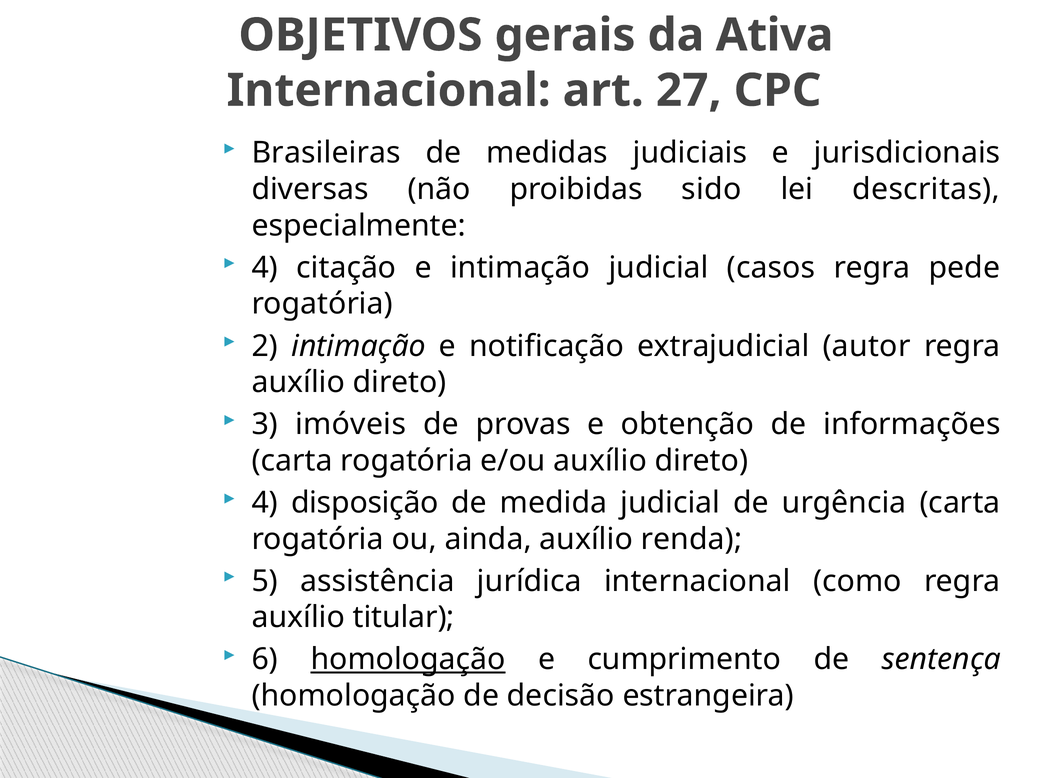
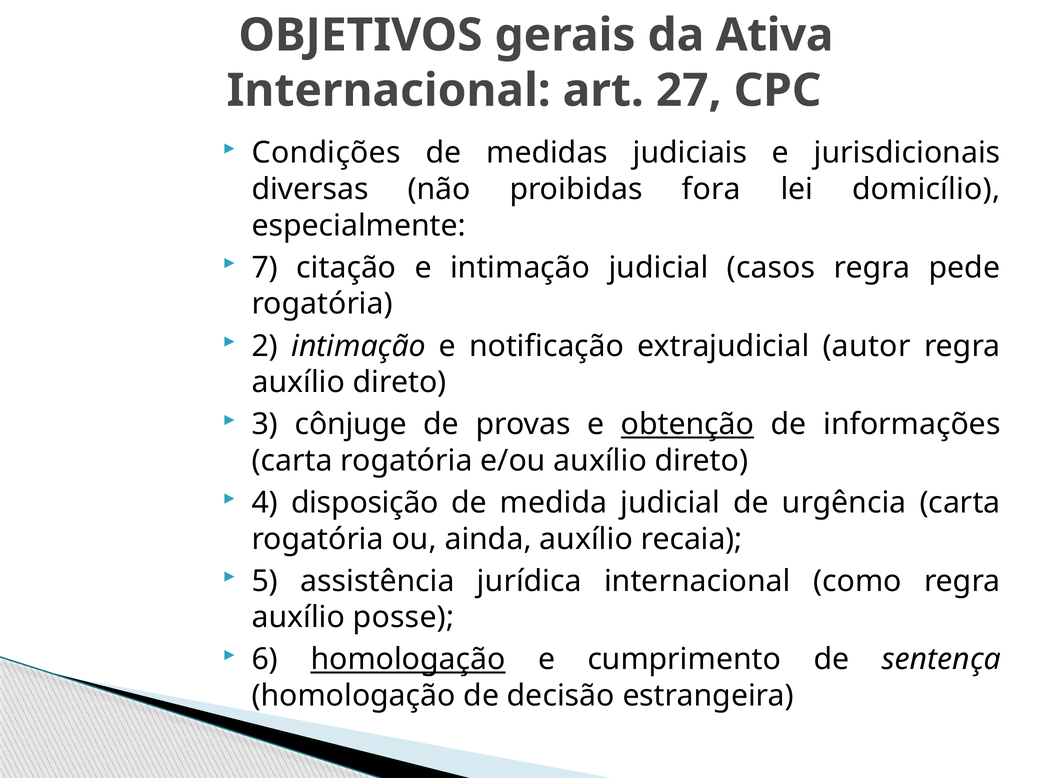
Brasileiras: Brasileiras -> Condições (326, 153)
sido: sido -> fora (711, 189)
descritas: descritas -> domicílio (926, 189)
4: 4 -> 7 (265, 268)
imóveis: imóveis -> cônjuge (351, 424)
obtenção underline: none -> present (688, 424)
renda: renda -> recaia (692, 539)
titular: titular -> posse (404, 617)
